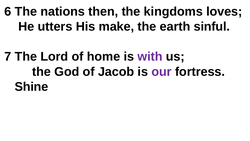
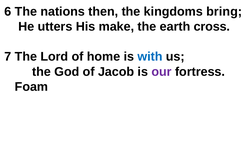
loves: loves -> bring (224, 12)
sinful: sinful -> cross (212, 27)
with colour: purple -> blue (150, 57)
Shine: Shine -> Foam (31, 87)
